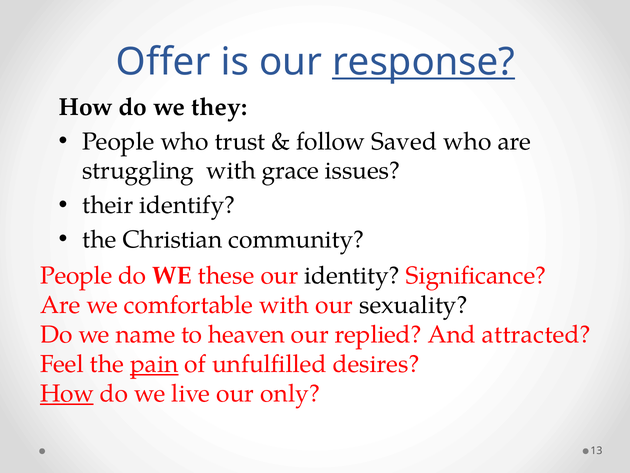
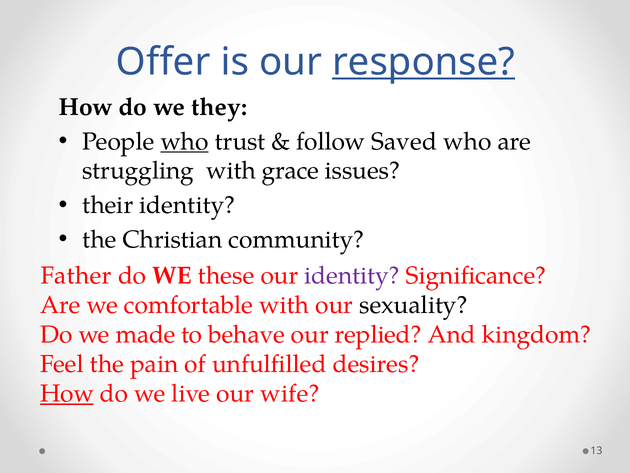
who underline: none -> present (185, 141)
their identify: identify -> identity (187, 205)
People: People -> Father (76, 276)
identity colour: black -> purple (352, 276)
name: name -> made (146, 334)
heaven: heaven -> behave (247, 334)
attracted: attracted -> kingdom (537, 334)
pain underline: present -> none (154, 364)
only: only -> wife (290, 393)
